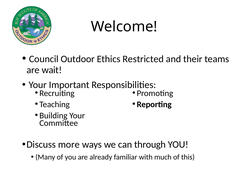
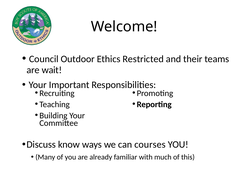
more: more -> know (69, 144)
through: through -> courses (150, 144)
